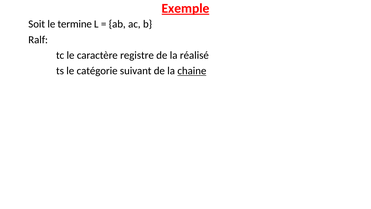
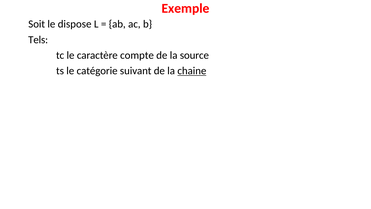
Exemple underline: present -> none (186, 8)
termine: termine -> dispose (75, 24)
Ralf: Ralf -> Tels (38, 40)
registre: registre -> compte (137, 55)
réalisé: réalisé -> source (194, 55)
